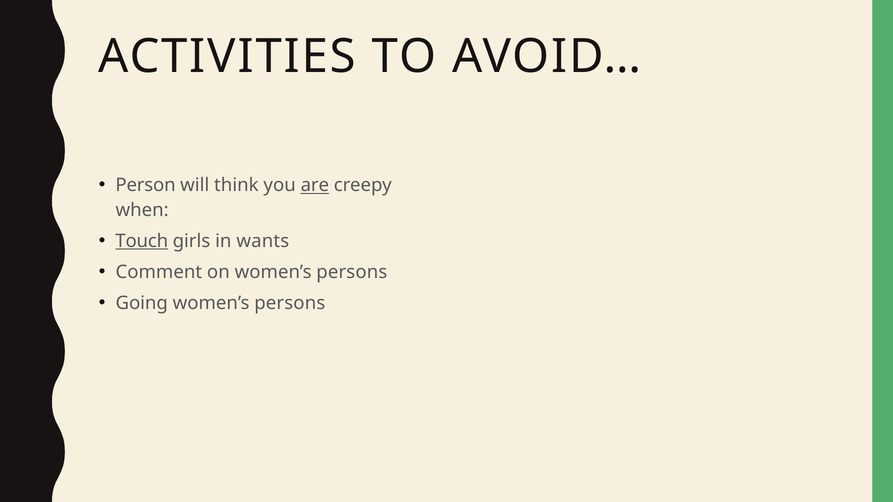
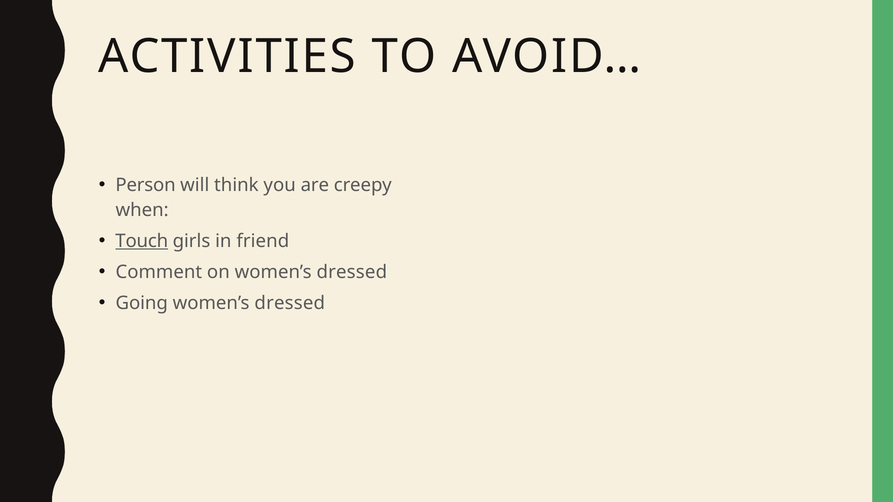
are underline: present -> none (315, 185)
wants: wants -> friend (263, 241)
on women’s persons: persons -> dressed (352, 272)
persons: persons -> dressed (290, 303)
